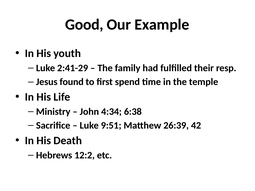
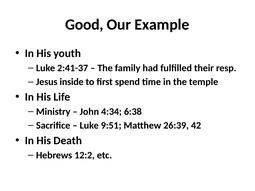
2:41-29: 2:41-29 -> 2:41-37 (73, 68)
found: found -> inside (72, 82)
